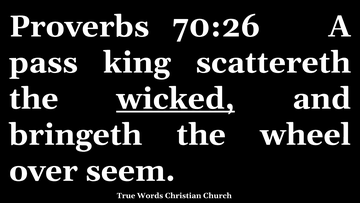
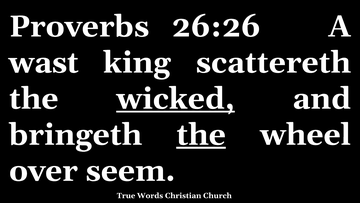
70:26: 70:26 -> 26:26 (216, 26)
pass: pass -> wast (44, 62)
the underline: none -> present (201, 134)
